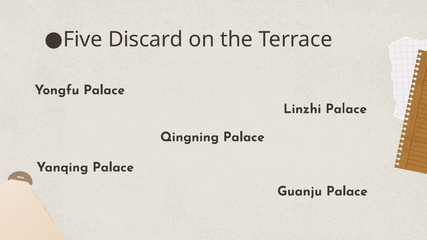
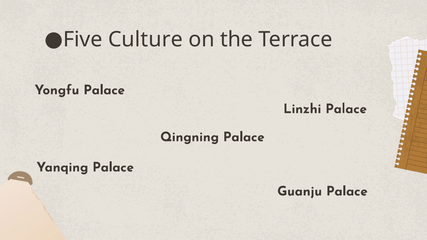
Discard: Discard -> Culture (145, 39)
